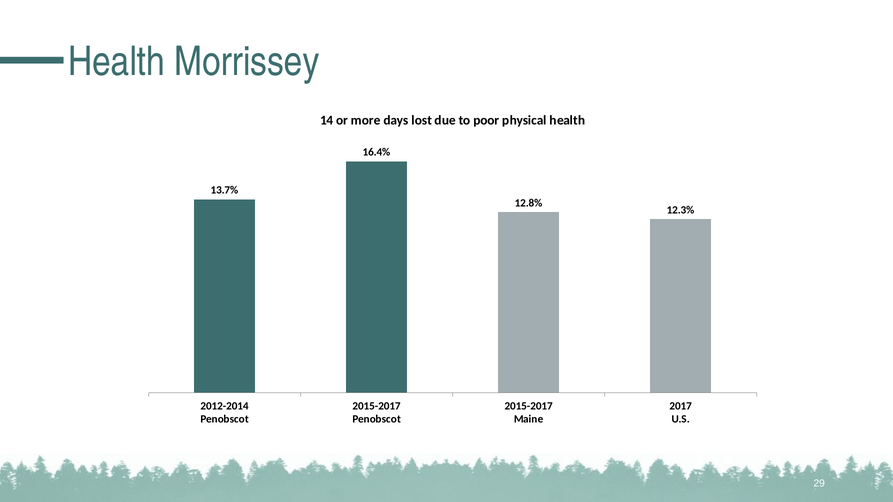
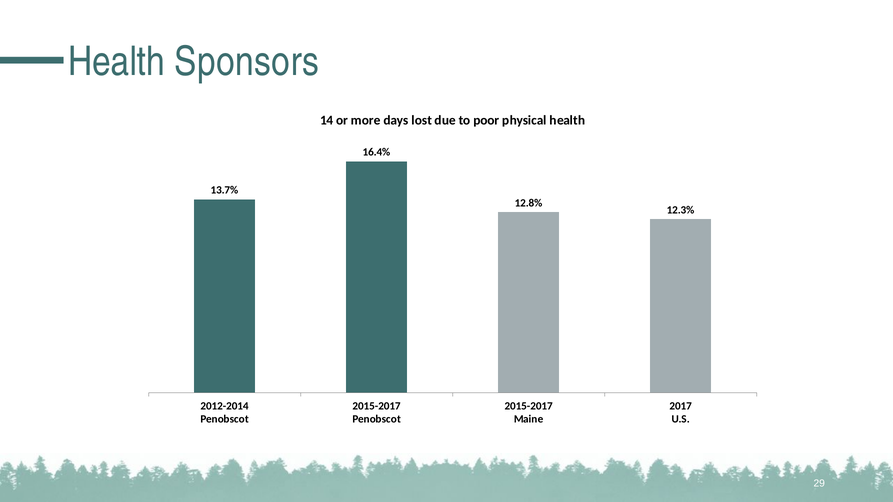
Morrissey: Morrissey -> Sponsors (247, 62)
